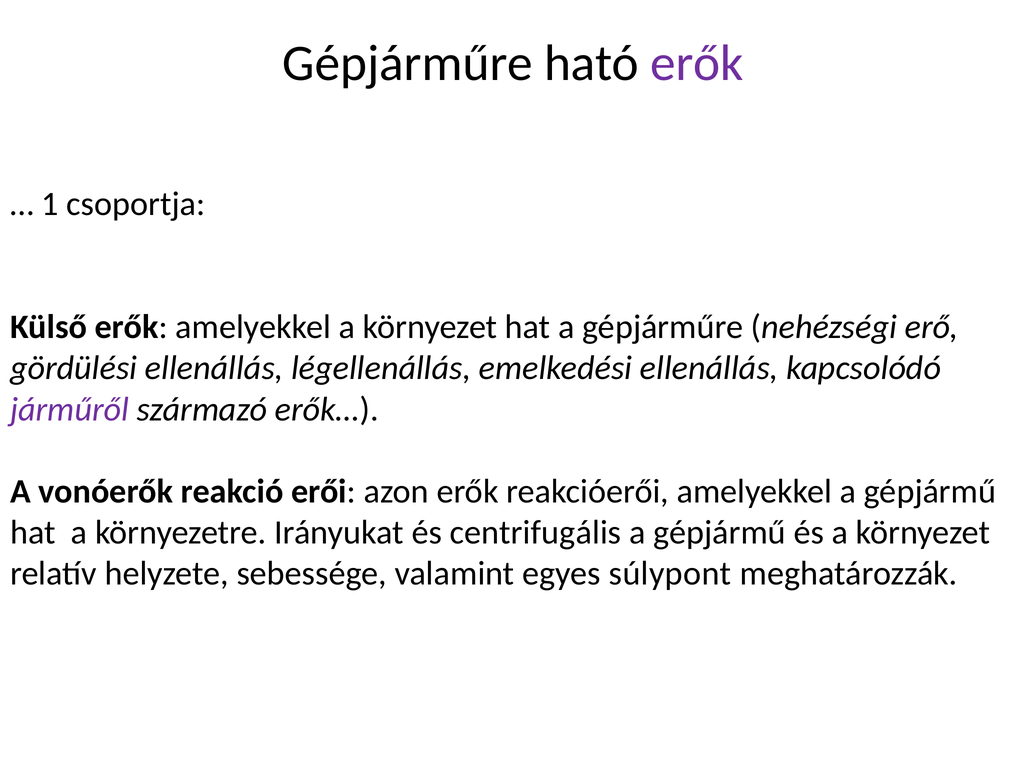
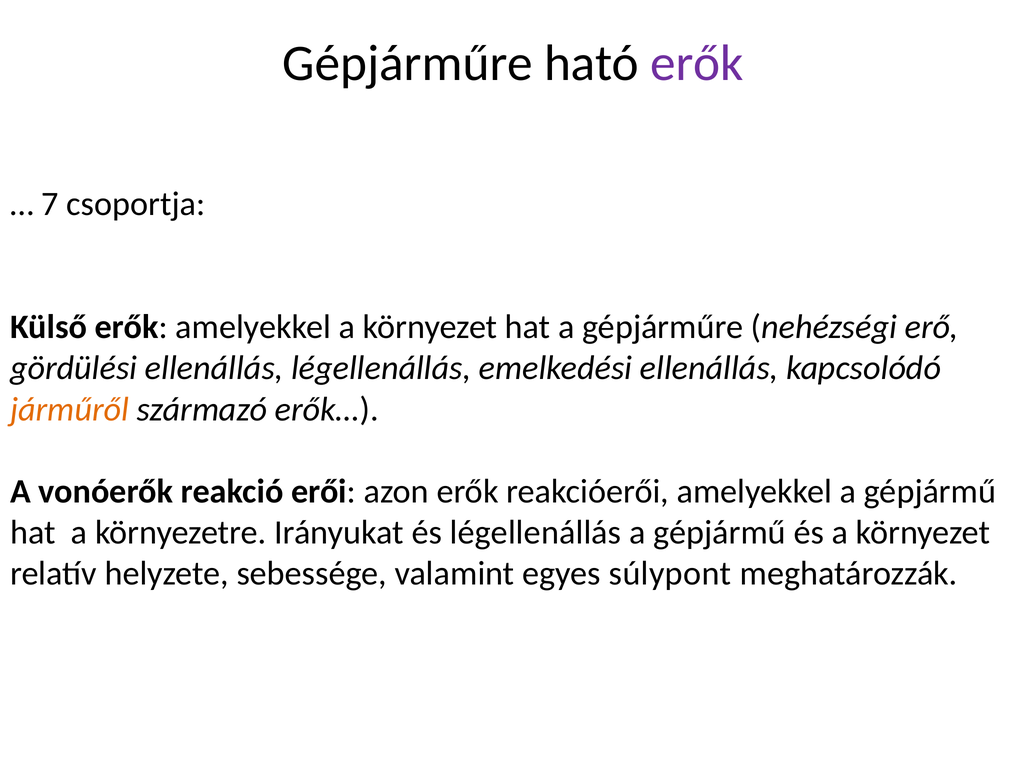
1: 1 -> 7 (50, 204)
járműről colour: purple -> orange (70, 409)
és centrifugális: centrifugális -> légellenállás (536, 533)
